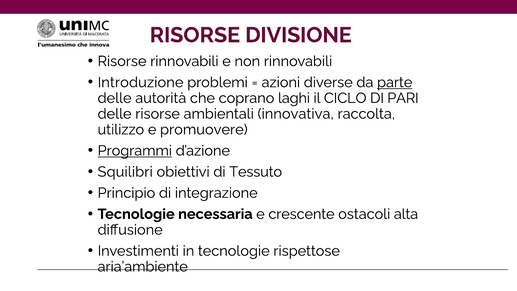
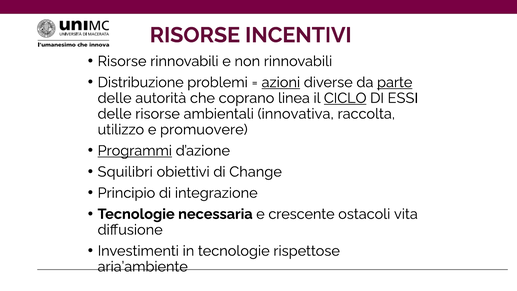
DIVISIONE: DIVISIONE -> INCENTIVI (298, 35)
Introduzione: Introduzione -> Distribuzione (141, 82)
azioni underline: none -> present (281, 82)
laghi: laghi -> linea (294, 98)
CICLO underline: none -> present (345, 98)
PARI: PARI -> ESSI (403, 98)
Tessuto: Tessuto -> Change (256, 172)
alta: alta -> vita (406, 214)
